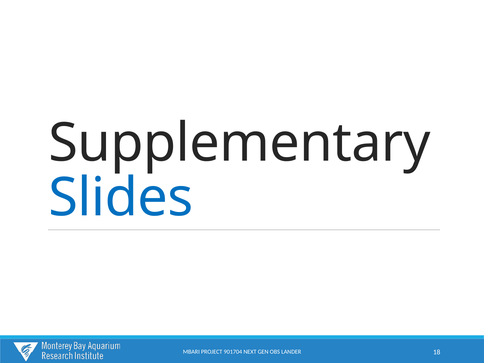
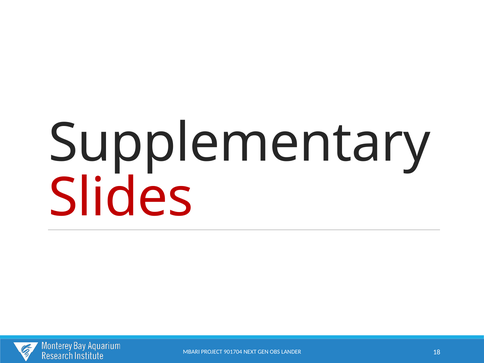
Slides colour: blue -> red (121, 198)
